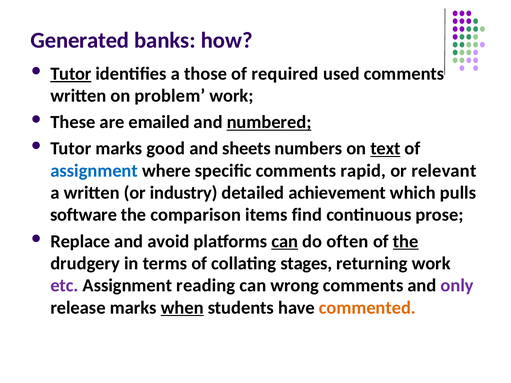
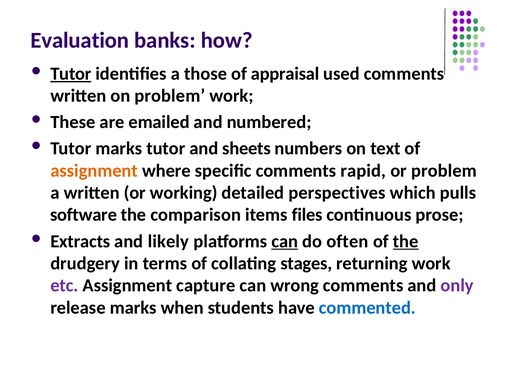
Generated: Generated -> Evaluation (80, 40)
required: required -> appraisal (285, 74)
numbered underline: present -> none (269, 122)
marks good: good -> tutor (166, 149)
text underline: present -> none (385, 149)
assignment colour: blue -> orange (94, 171)
or relevant: relevant -> problem (444, 171)
industry: industry -> working (184, 193)
achievement: achievement -> perspectives (337, 193)
find: find -> files (307, 215)
Replace: Replace -> Extracts (80, 241)
avoid: avoid -> likely (168, 241)
reading: reading -> capture (206, 286)
when underline: present -> none (182, 308)
commented colour: orange -> blue (367, 308)
